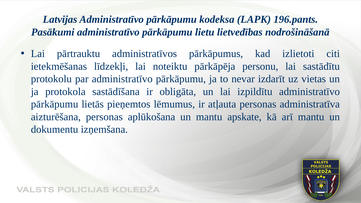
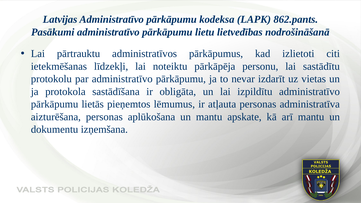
196.pants: 196.pants -> 862.pants (296, 19)
